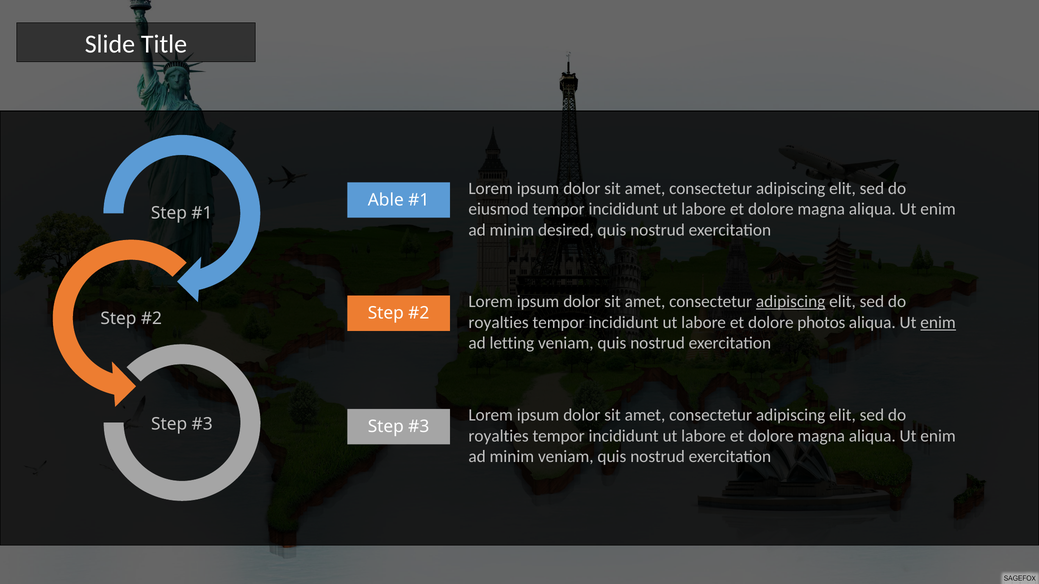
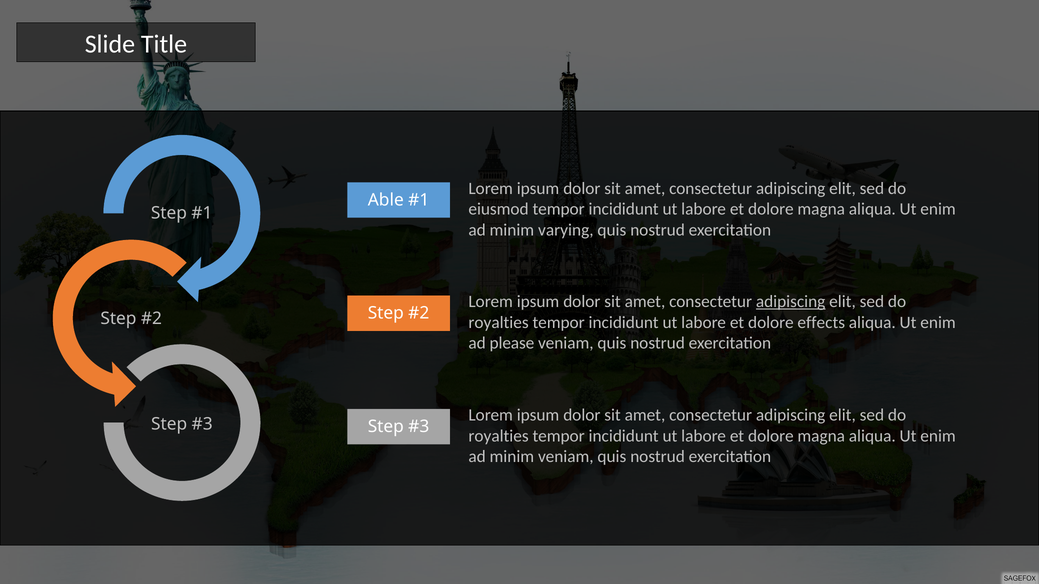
desired: desired -> varying (566, 230)
photos: photos -> effects (821, 323)
enim underline: present -> none (938, 323)
letting: letting -> please (512, 343)
